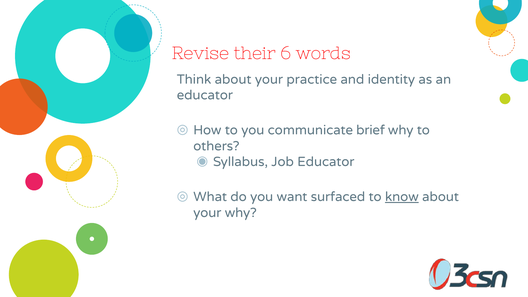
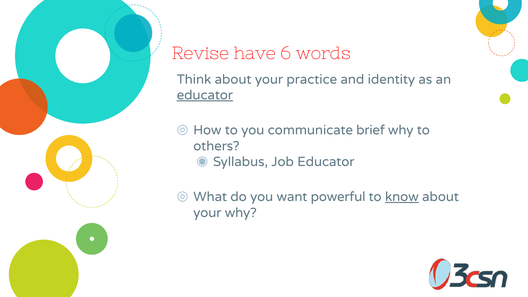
their: their -> have (255, 53)
educator underline: none -> present (205, 95)
surfaced: surfaced -> powerful (338, 197)
